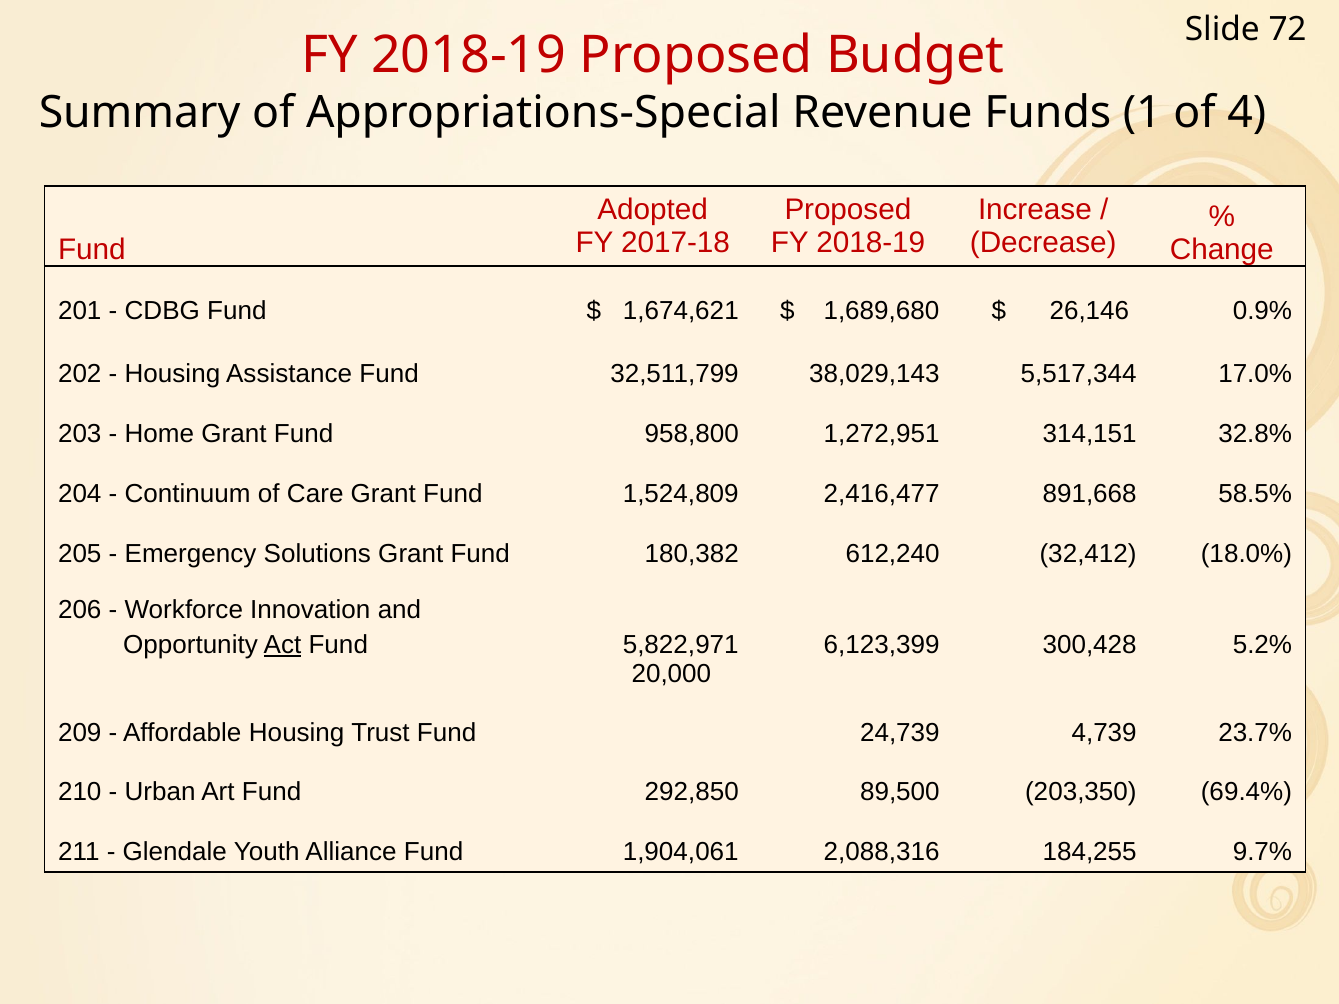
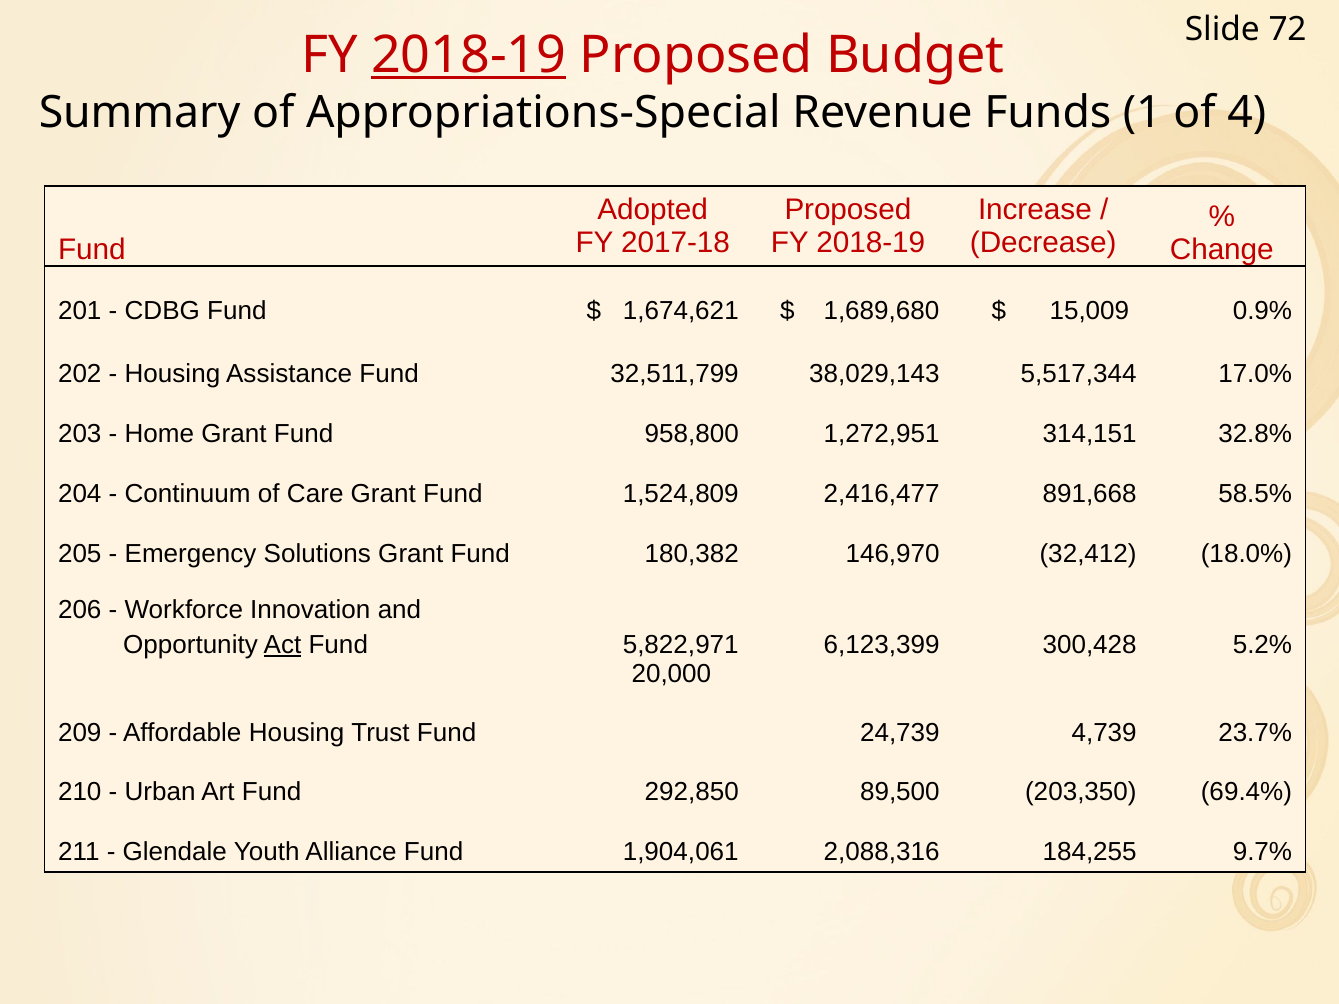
2018-19 underline: none -> present (469, 55)
26,146: 26,146 -> 15,009 (1089, 311)
612,240: 612,240 -> 146,970 (893, 554)
